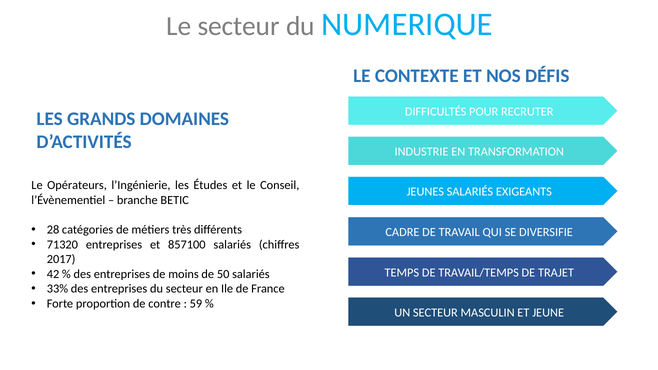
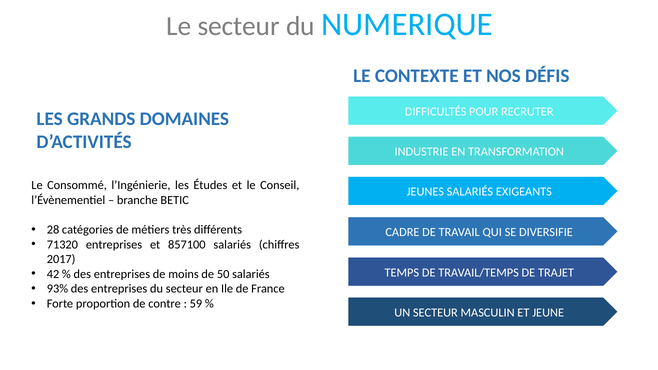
Opérateurs: Opérateurs -> Consommé (77, 185)
33%: 33% -> 93% (57, 289)
